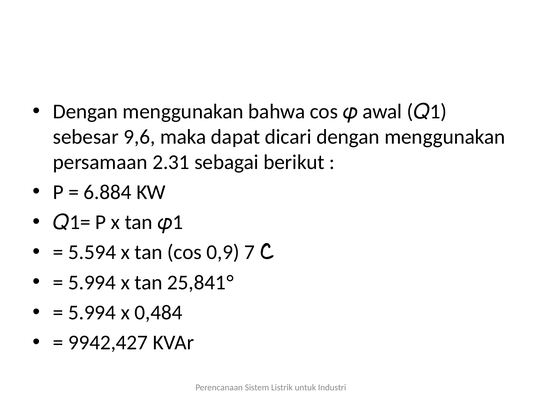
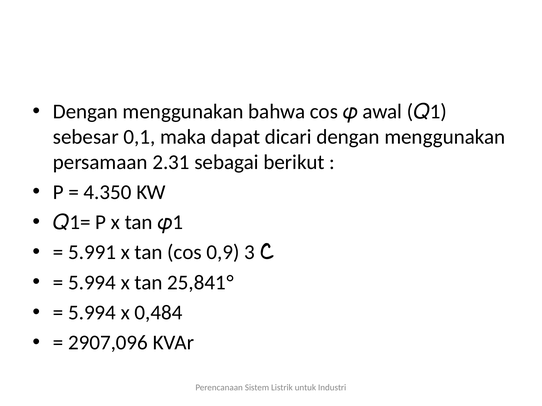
9,6: 9,6 -> 0,1 (139, 137)
6.884: 6.884 -> 4.350 (108, 192)
5.594: 5.594 -> 5.991 (92, 253)
7: 7 -> 3 (249, 253)
9942,427: 9942,427 -> 2907,096 (108, 343)
